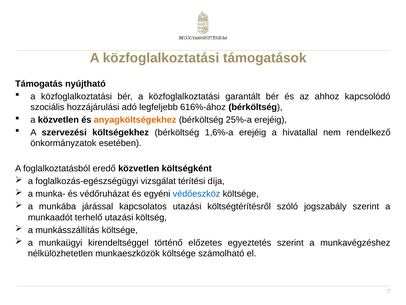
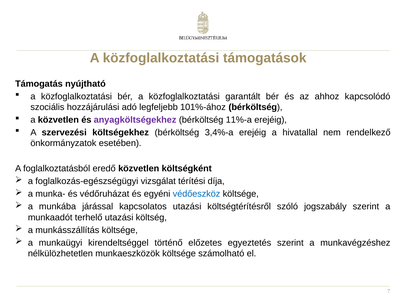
616%-ához: 616%-ához -> 101%-ához (203, 107)
anyagköltségekhez colour: orange -> purple (135, 120)
25%-a: 25%-a -> 11%-a (239, 120)
1,6%-a: 1,6%-a -> 3,4%-a (219, 132)
